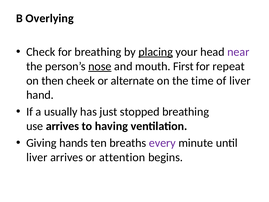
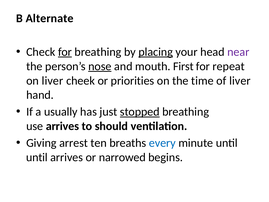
Overlying: Overlying -> Alternate (50, 18)
for underline: none -> present (65, 52)
on then: then -> liver (52, 81)
alternate: alternate -> priorities (133, 81)
stopped underline: none -> present (140, 112)
having: having -> should (111, 126)
hands: hands -> arrest (74, 143)
every colour: purple -> blue (162, 143)
liver: liver -> until (37, 157)
attention: attention -> narrowed (122, 157)
